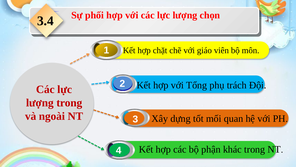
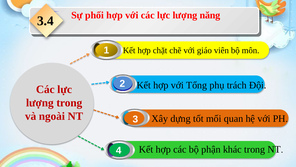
chọn: chọn -> năng (210, 15)
